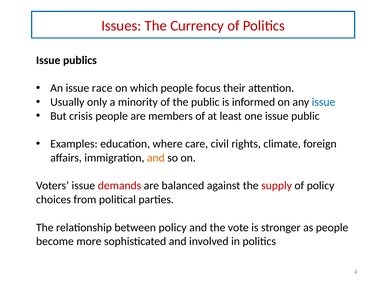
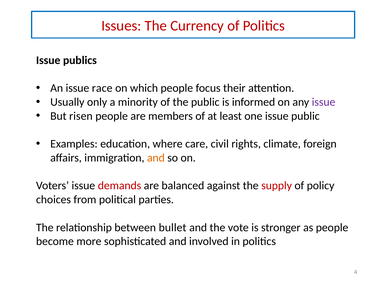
issue colour: blue -> purple (324, 102)
crisis: crisis -> risen (81, 116)
between policy: policy -> bullet (173, 227)
